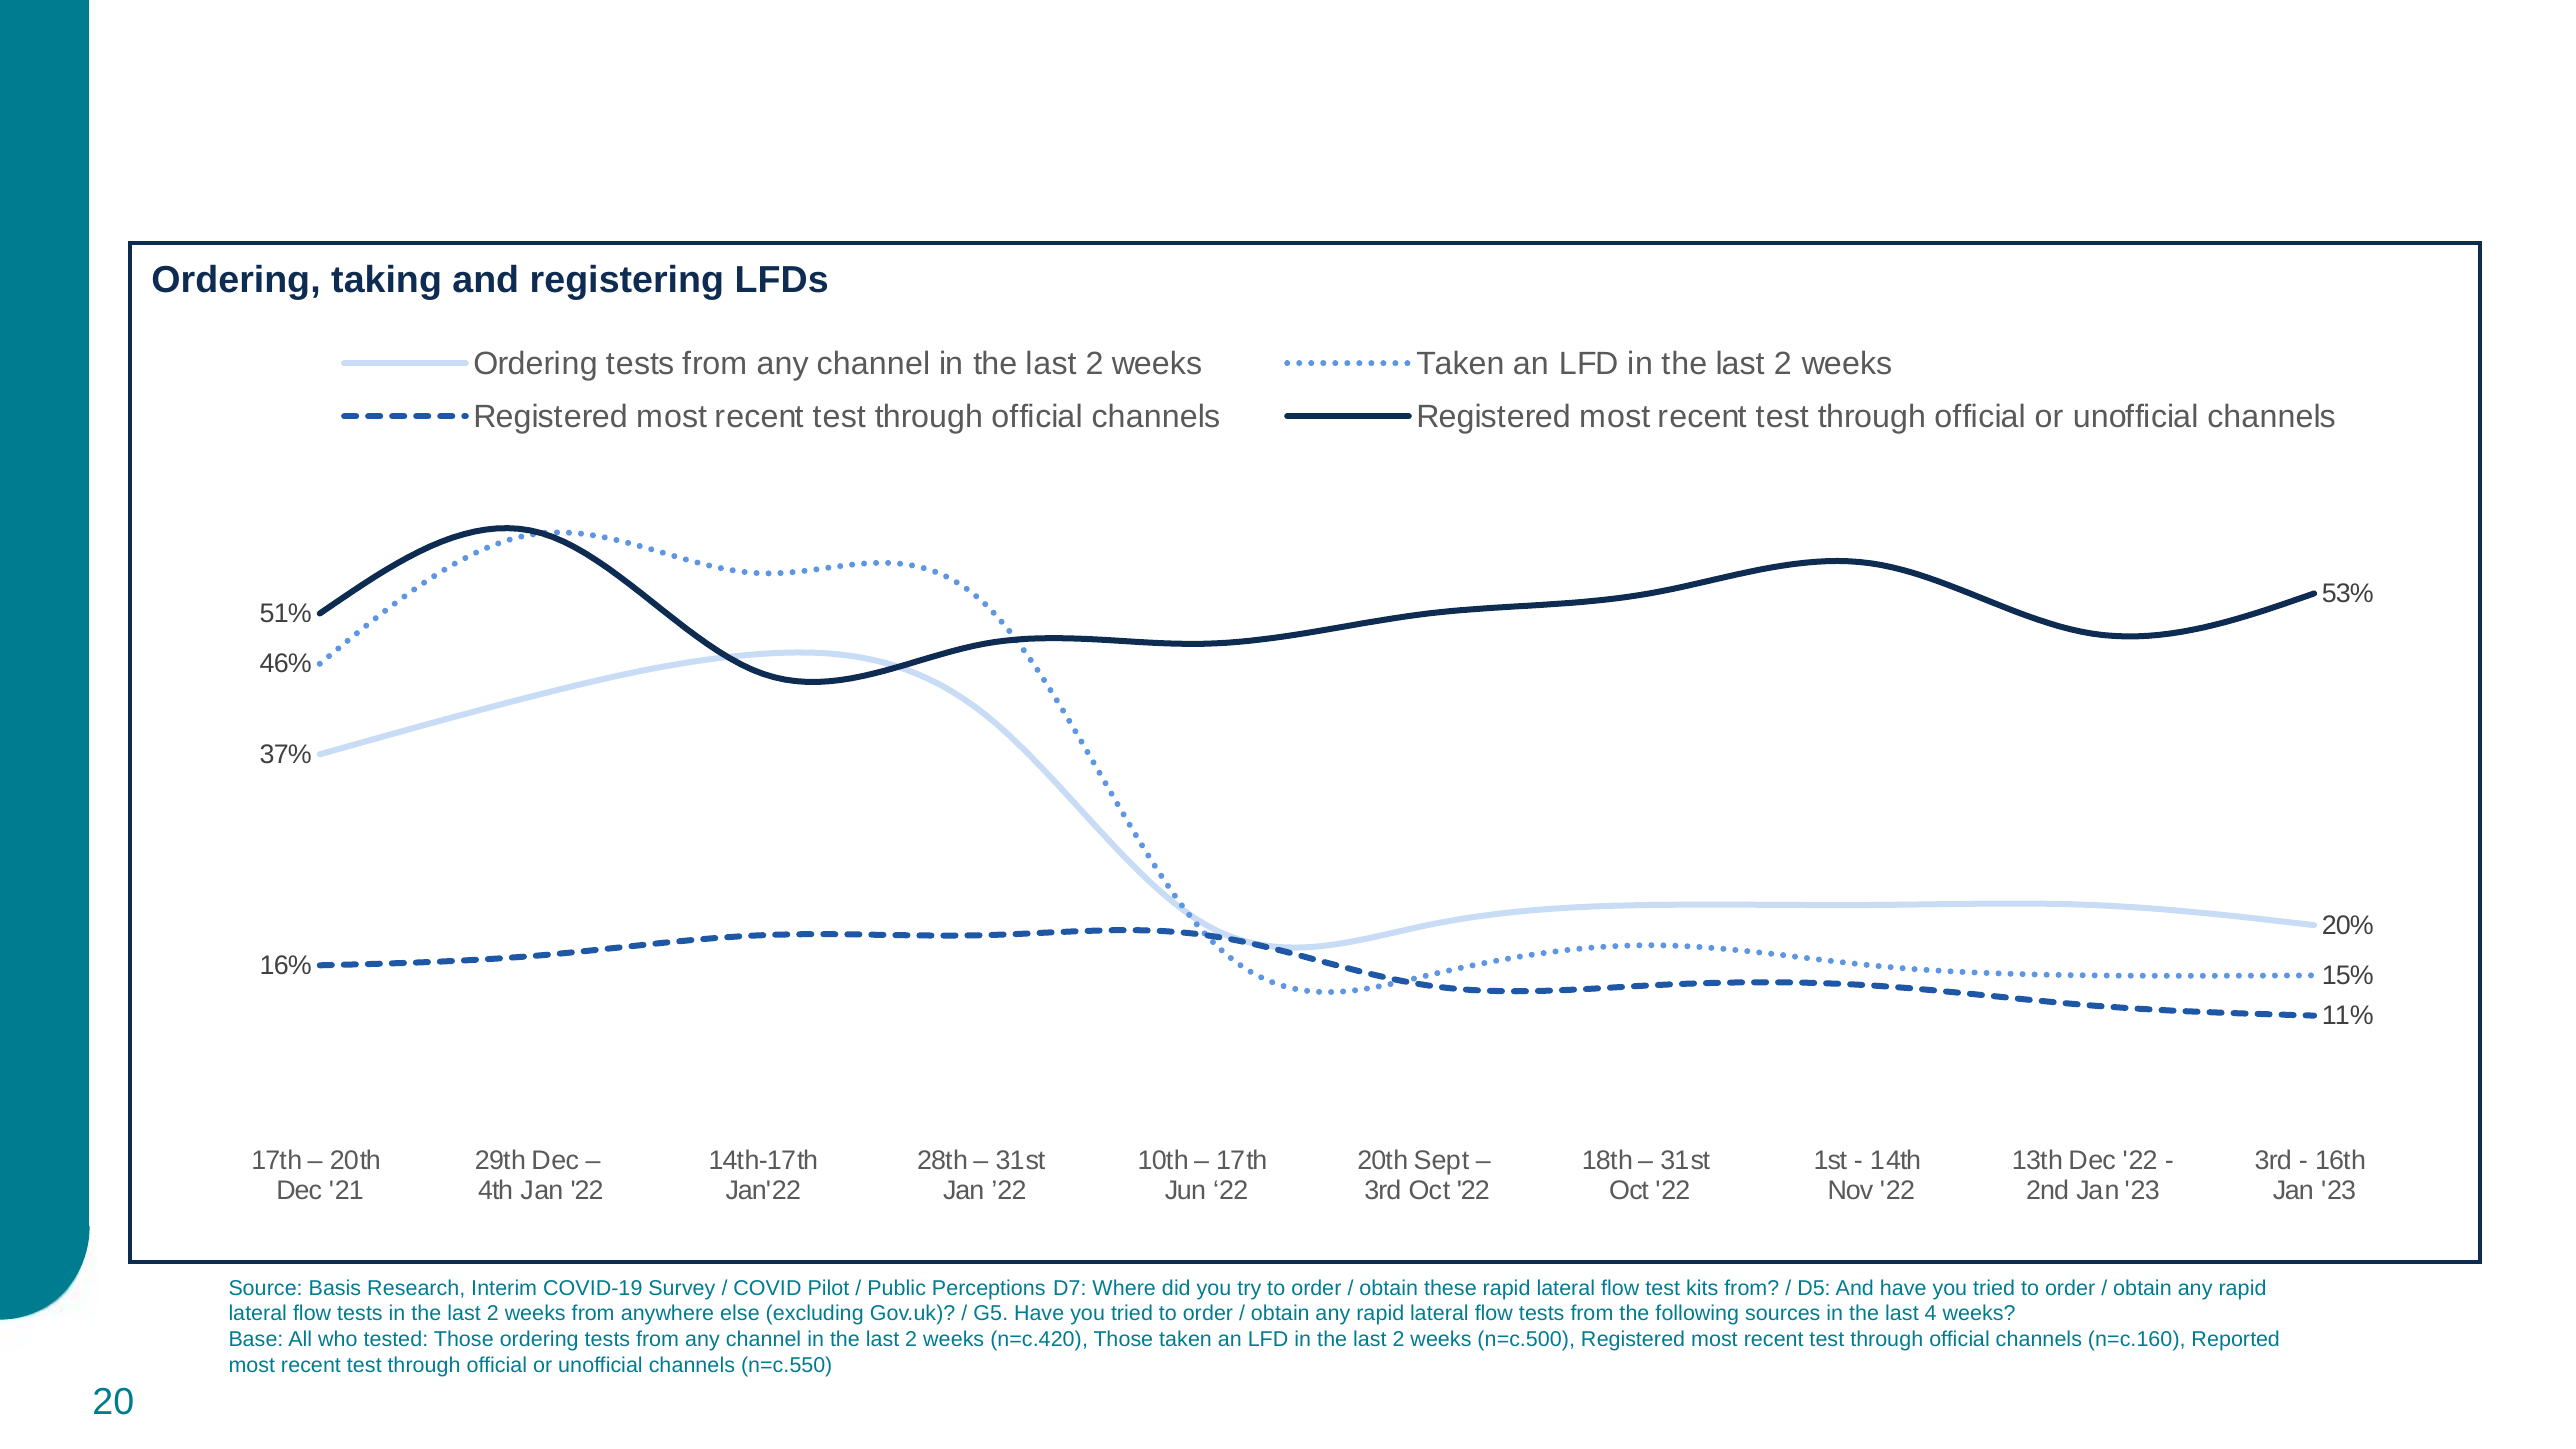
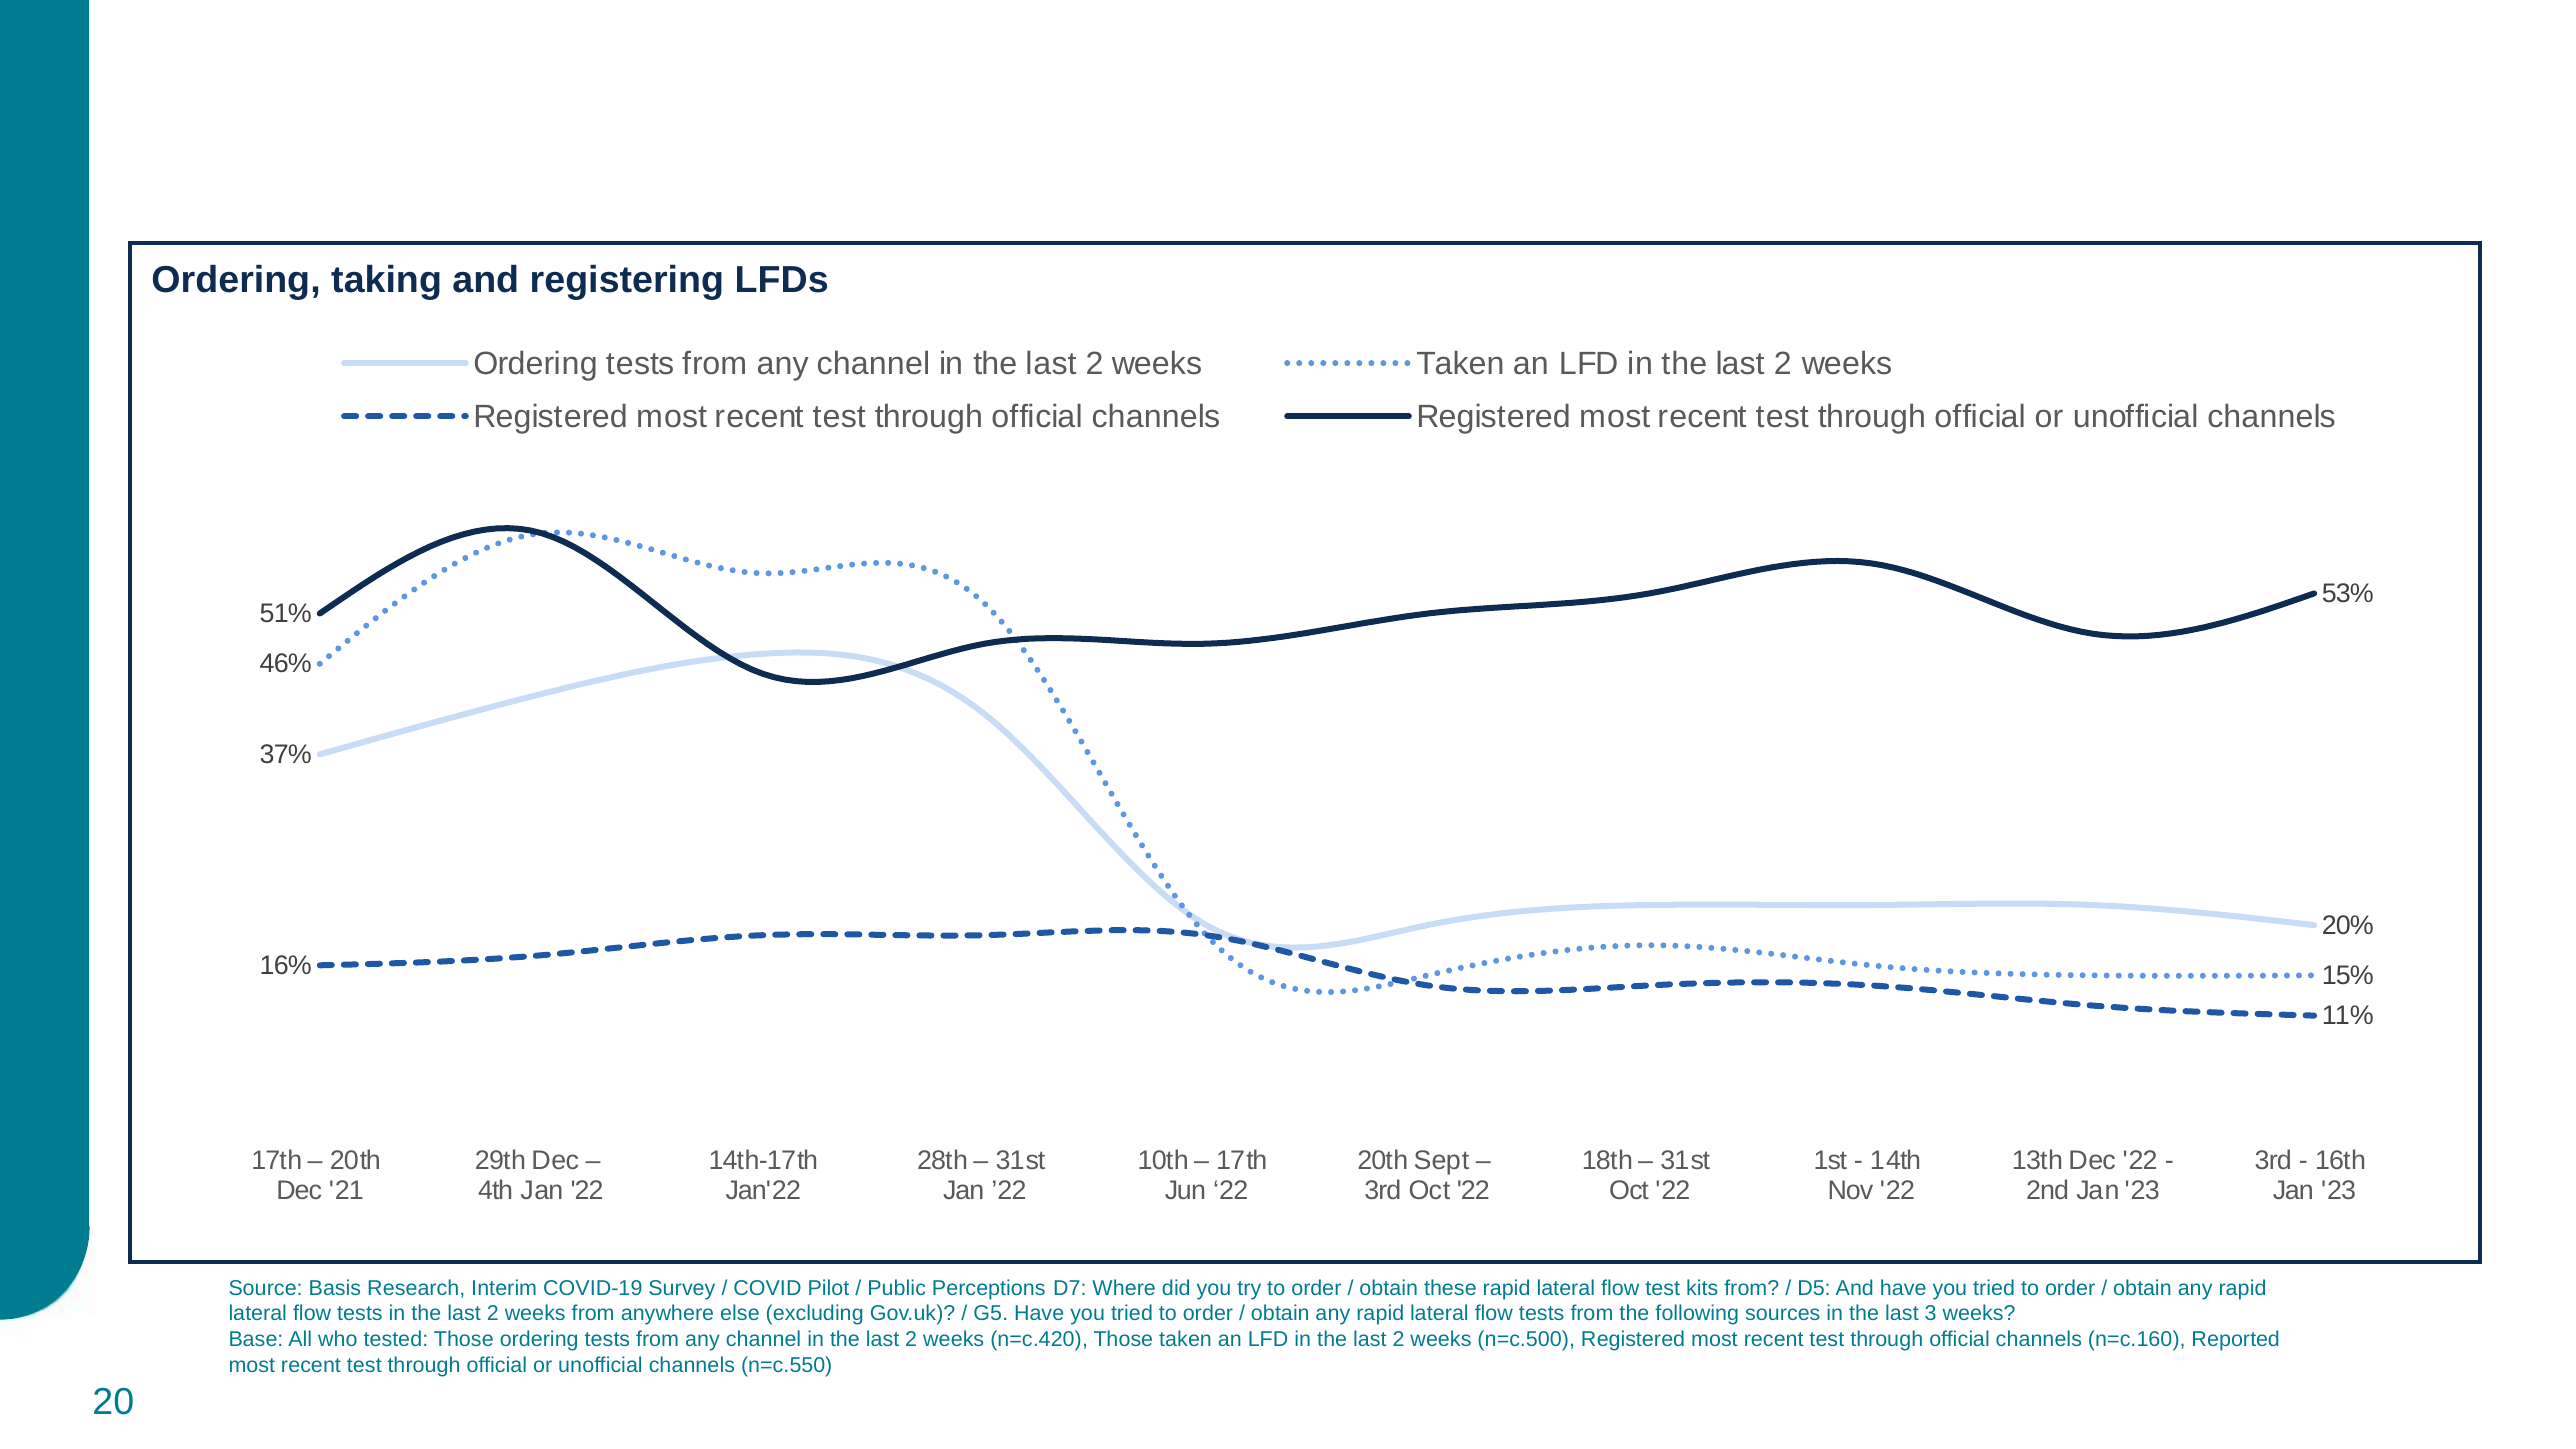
4: 4 -> 3 (1931, 1314)
